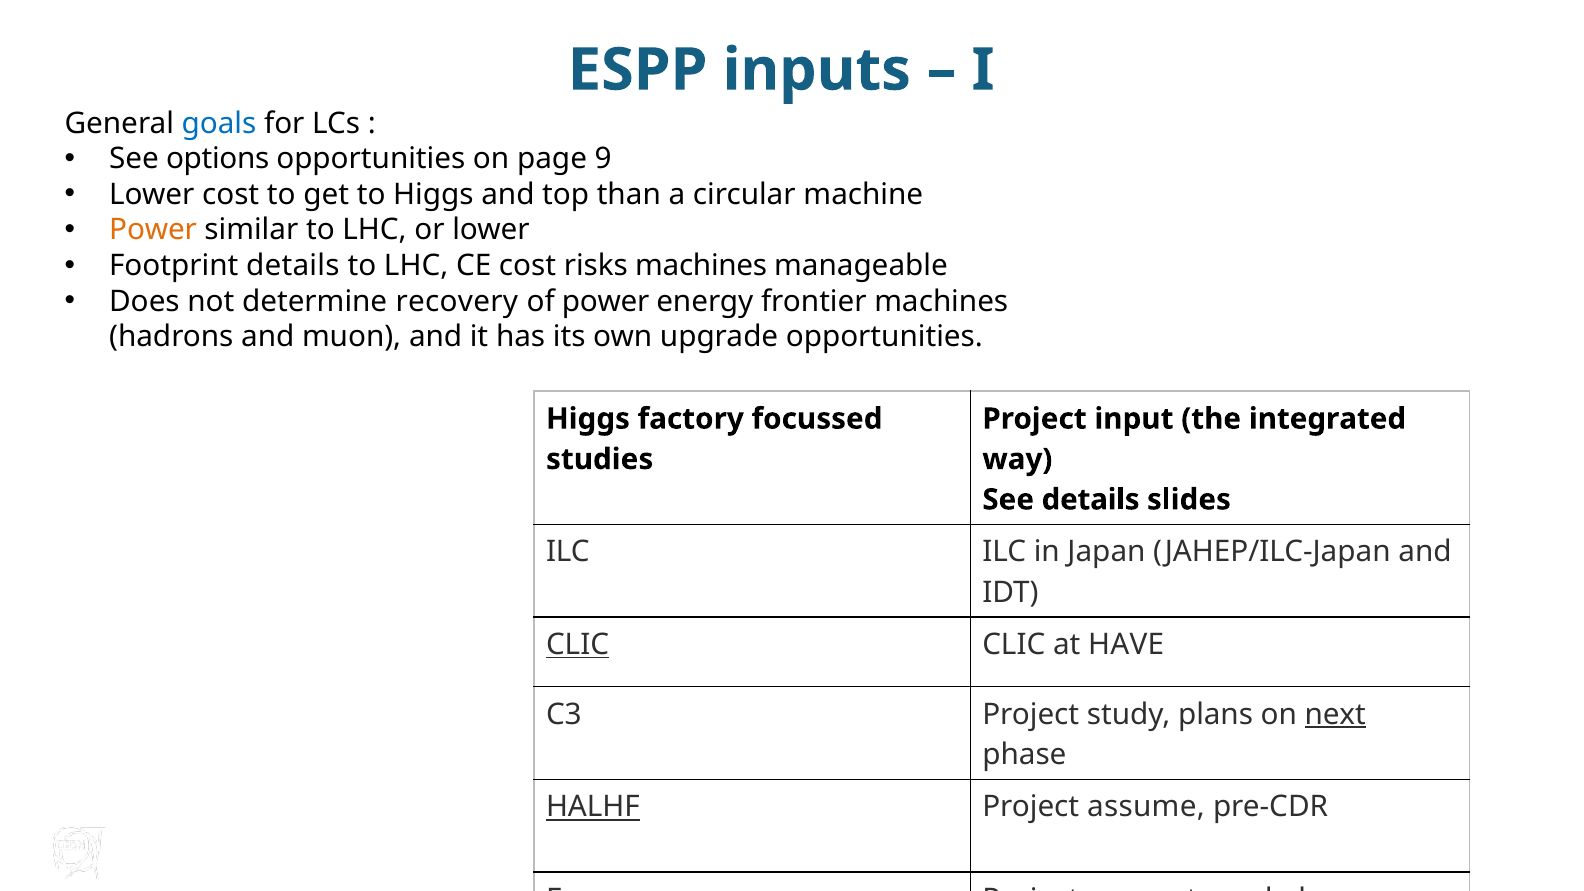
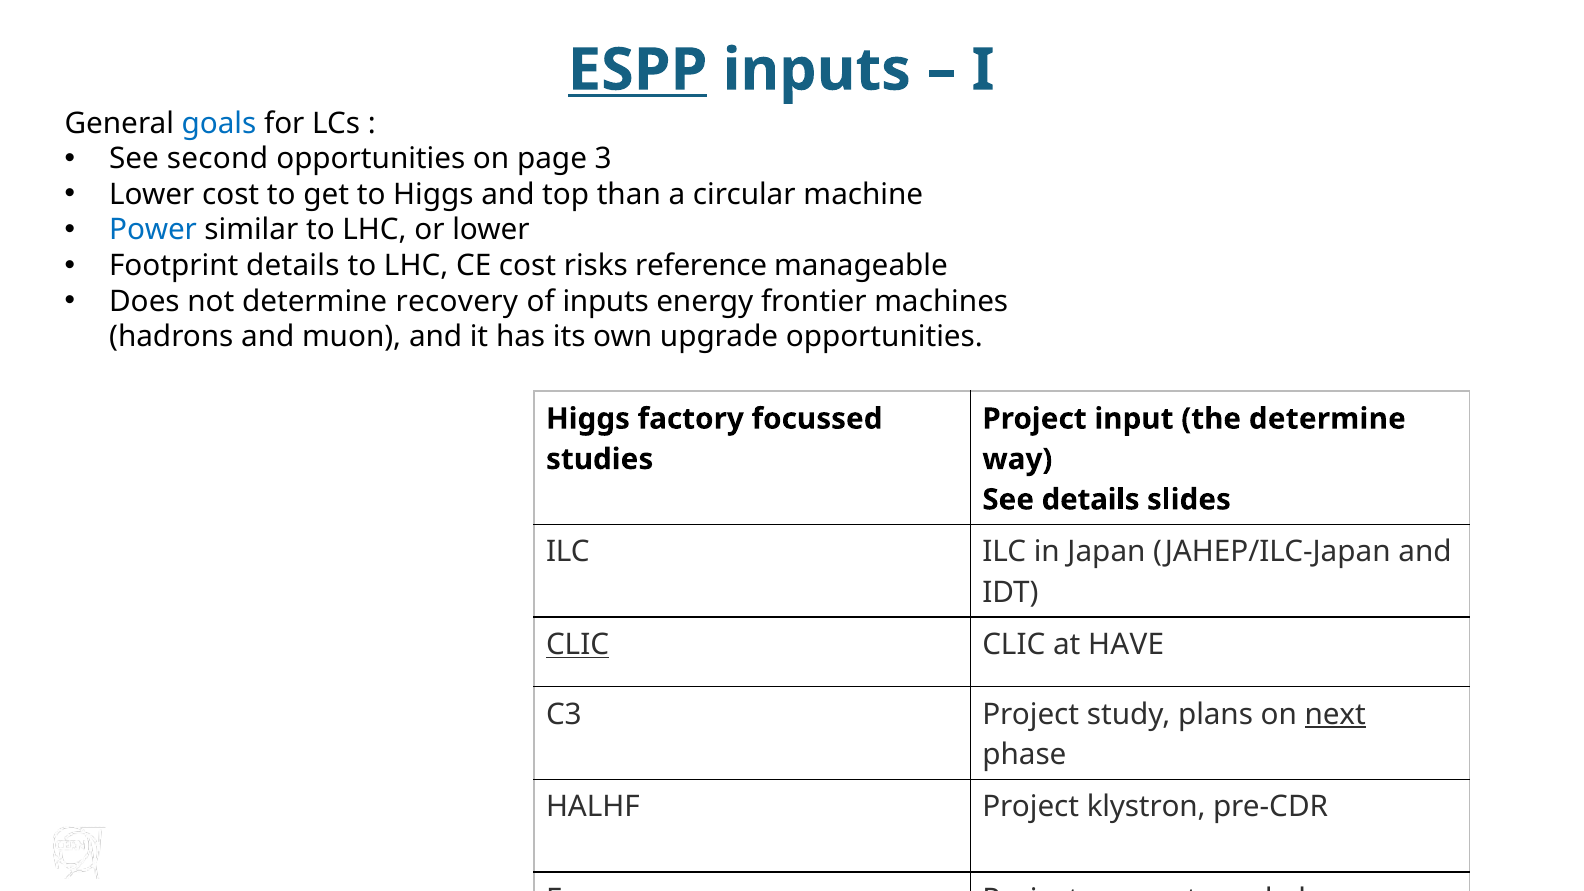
ESPP underline: none -> present (638, 70)
options: options -> second (217, 159)
9: 9 -> 3 (603, 159)
Power colour: orange -> blue (153, 230)
risks machines: machines -> reference (701, 266)
of power: power -> inputs (606, 301)
the integrated: integrated -> determine (1327, 419)
HALHF underline: present -> none (593, 807)
assume: assume -> klystron (1146, 807)
